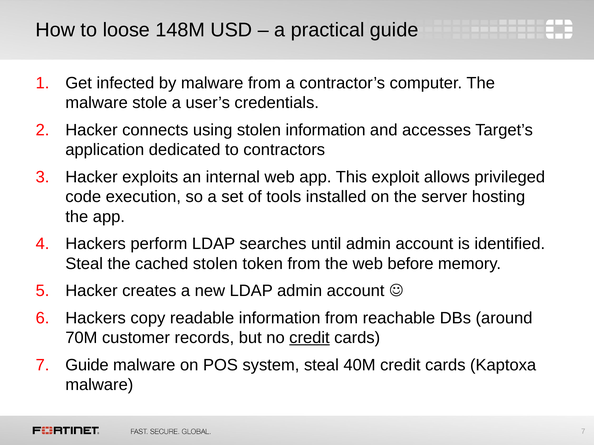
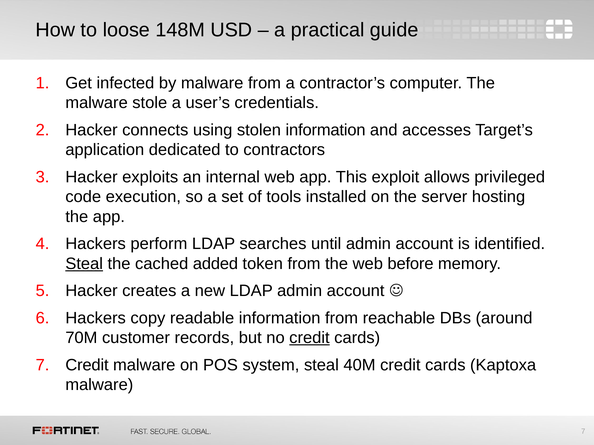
Steal underline: none -> present (84, 264)
cached stolen: stolen -> added (215, 264)
Guide: Guide -> Credit (87, 365)
